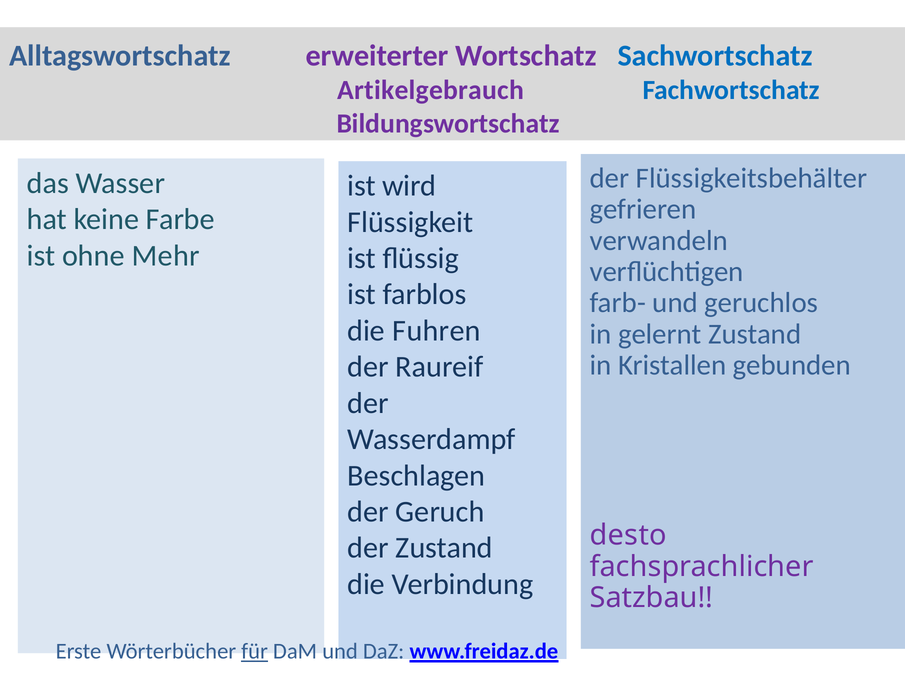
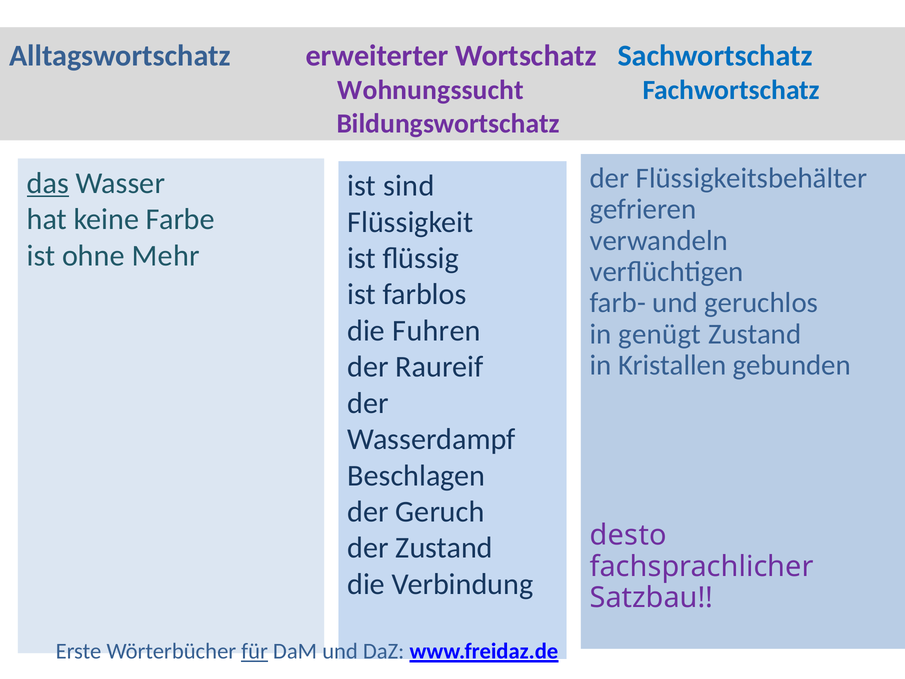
Artikelgebrauch: Artikelgebrauch -> Wohnungssucht (431, 90)
das underline: none -> present (48, 183)
wird: wird -> sind (409, 186)
gelernt: gelernt -> genügt (660, 334)
